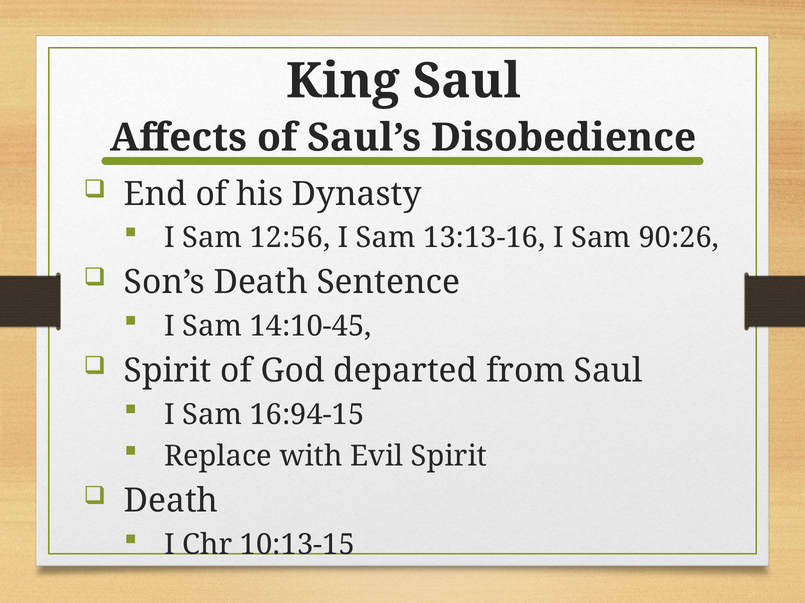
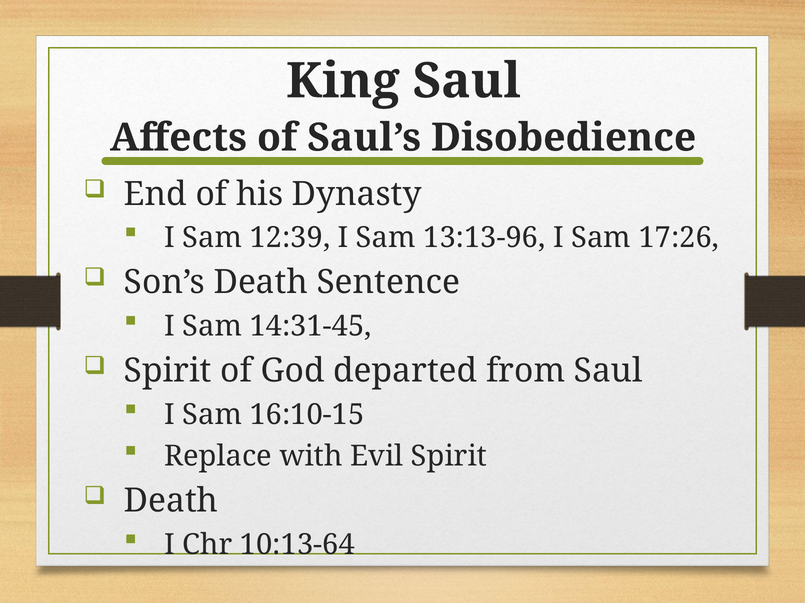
12:56: 12:56 -> 12:39 (290, 238)
13:13-16: 13:13-16 -> 13:13-96 (484, 238)
90:26: 90:26 -> 17:26 (679, 238)
14:10-45: 14:10-45 -> 14:31-45 (311, 327)
16:94-15: 16:94-15 -> 16:10-15 (307, 415)
10:13-15: 10:13-15 -> 10:13-64 (297, 545)
